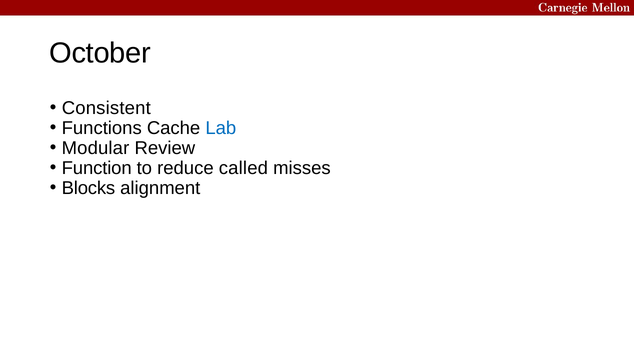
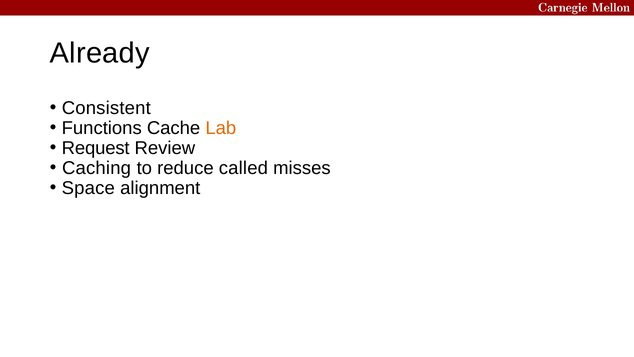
October: October -> Already (100, 53)
Lab colour: blue -> orange (221, 128)
Modular: Modular -> Request (96, 148)
Function: Function -> Caching (97, 168)
Blocks: Blocks -> Space (88, 188)
